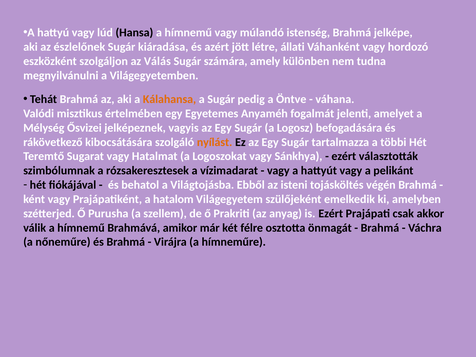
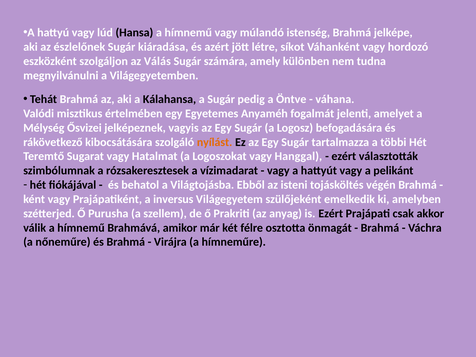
állati: állati -> síkot (293, 47)
Kálahansa colour: orange -> black (169, 99)
Sánkhya: Sánkhya -> Hanggal (298, 156)
hatalom: hatalom -> inversus (173, 199)
